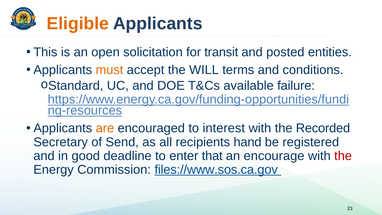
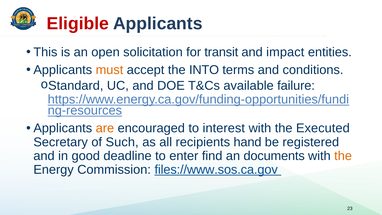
Eligible colour: orange -> red (78, 24)
posted: posted -> impact (285, 52)
WILL: WILL -> INTO (204, 70)
Recorded: Recorded -> Executed (323, 128)
Send: Send -> Such (122, 142)
that: that -> find (212, 156)
encourage: encourage -> documents (274, 156)
the colour: red -> orange (343, 156)
